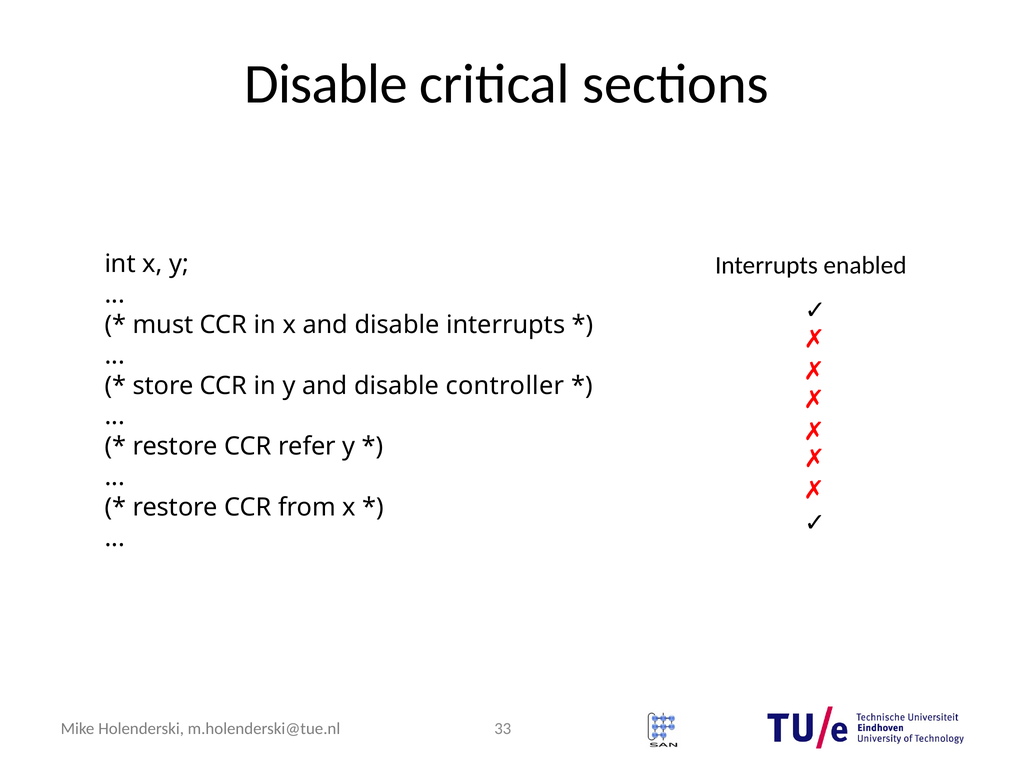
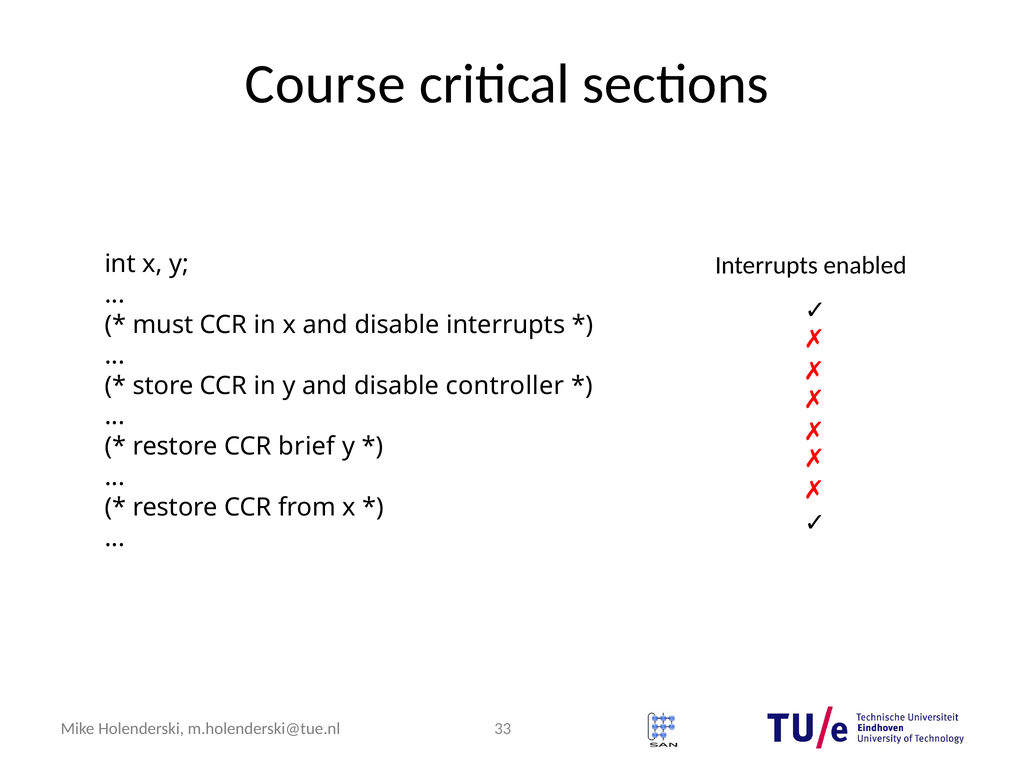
Disable: Disable -> Course (325, 84)
refer: refer -> brief (307, 447)
